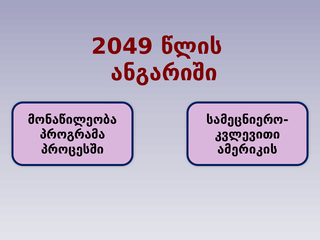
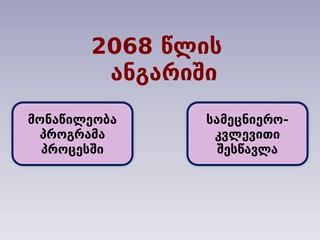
2049: 2049 -> 2068 (122, 46)
ამერიკის: ამერიკის -> შესწავლა (248, 150)
